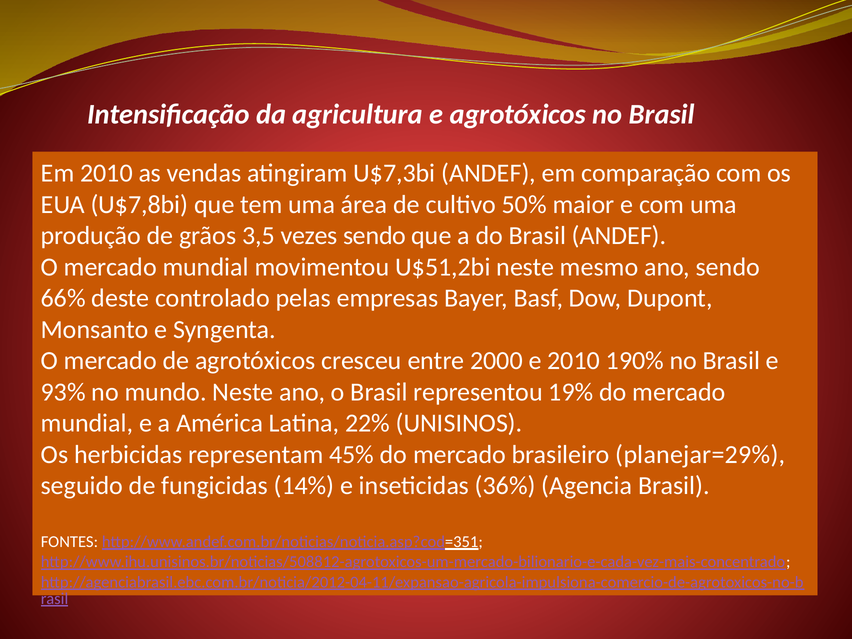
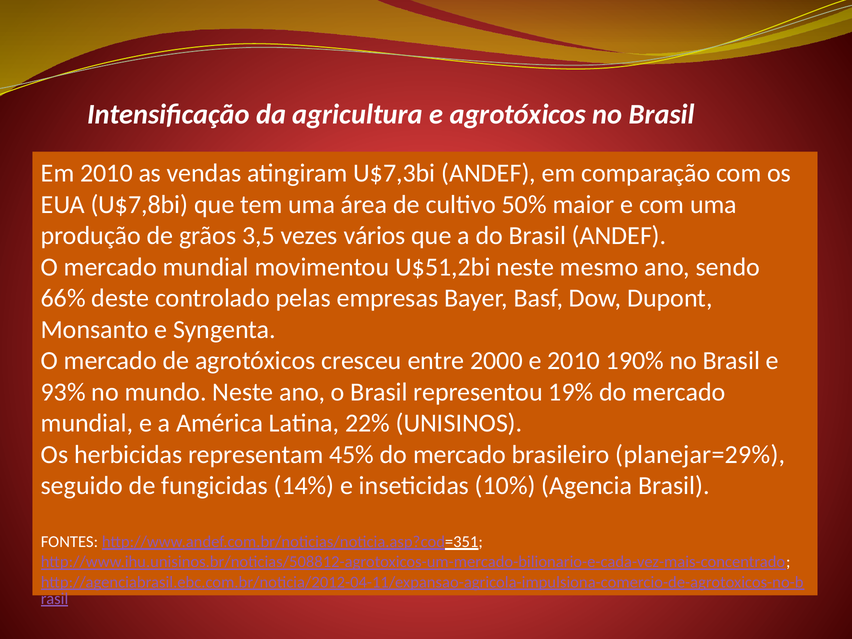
vezes sendo: sendo -> vários (375, 236)
36%: 36% -> 10% (505, 486)
